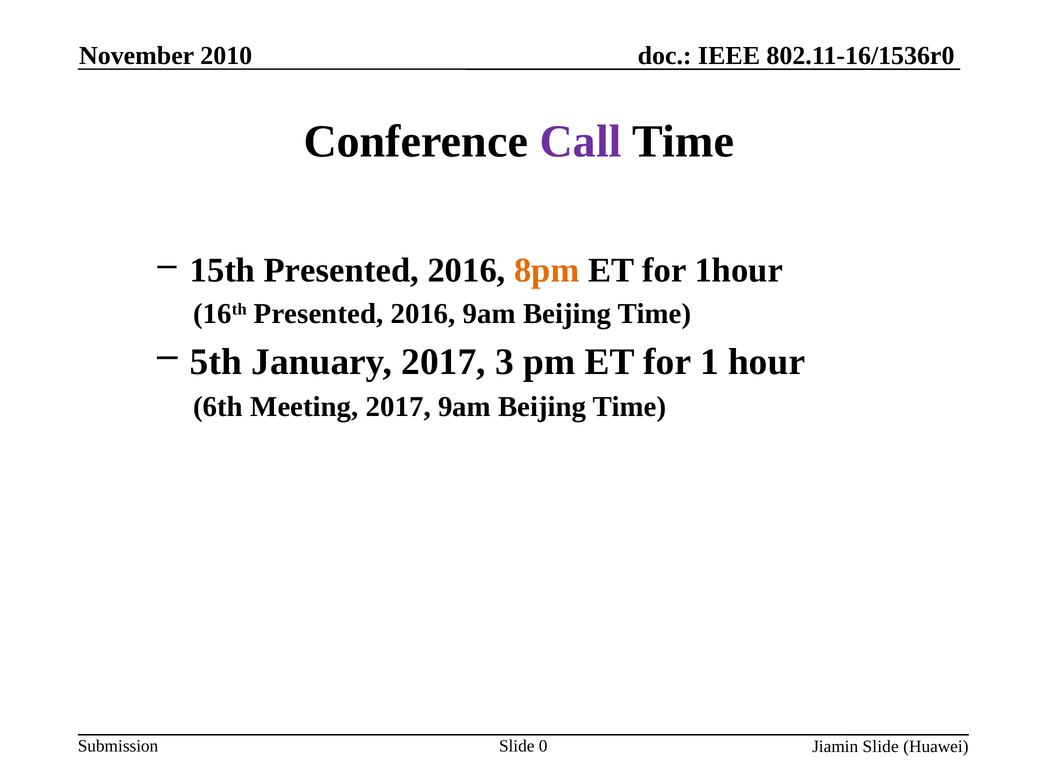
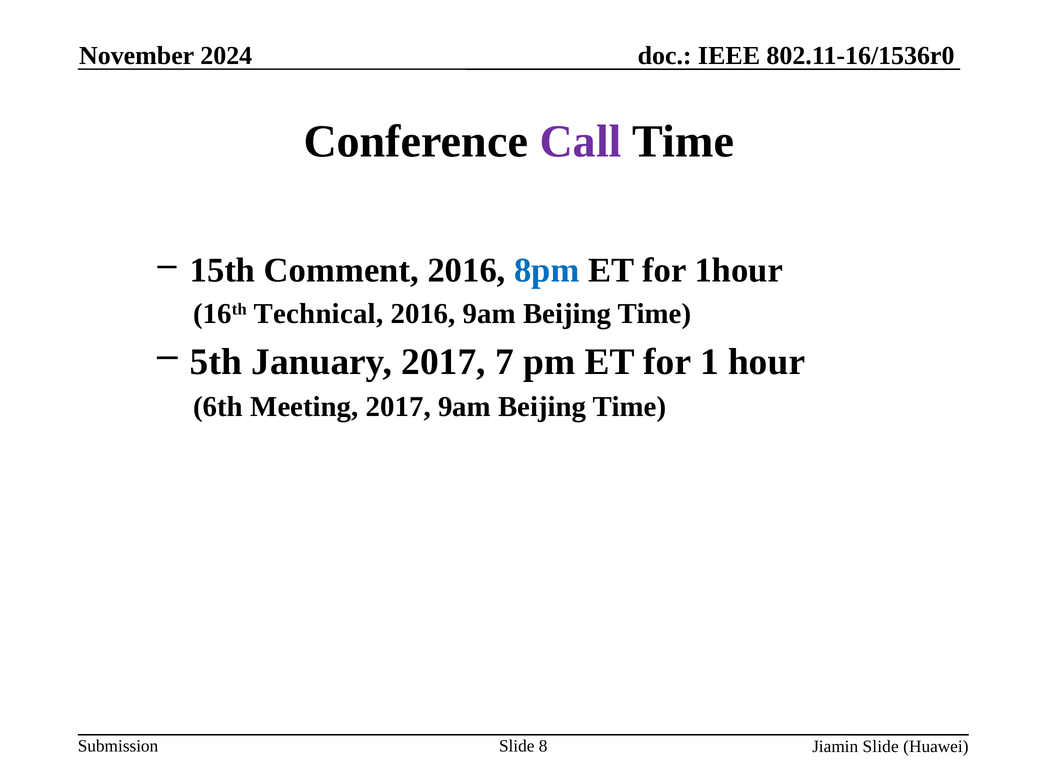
2010: 2010 -> 2024 (226, 56)
15th Presented: Presented -> Comment (341, 271)
8pm colour: orange -> blue (547, 271)
16th Presented: Presented -> Technical (319, 314)
3: 3 -> 7 (504, 362)
0: 0 -> 8 (543, 747)
